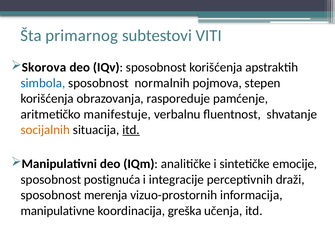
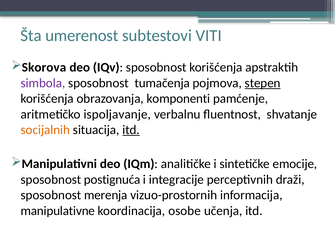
primarnog: primarnog -> umerenost (82, 36)
simbola colour: blue -> purple (43, 83)
normalnih: normalnih -> tumačenja (162, 83)
stepen underline: none -> present (263, 83)
rasporeduje: rasporeduje -> komponenti (178, 99)
manifestuje: manifestuje -> ispoljavanje (117, 114)
greška: greška -> osobe (185, 211)
